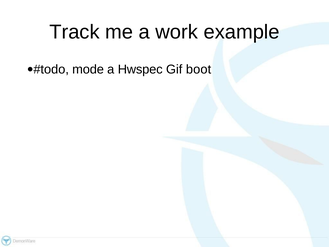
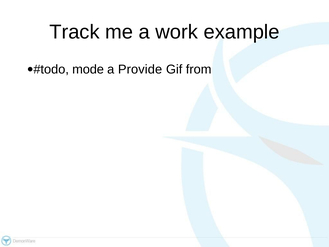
Hwspec: Hwspec -> Provide (140, 69)
boot: boot -> from (199, 69)
